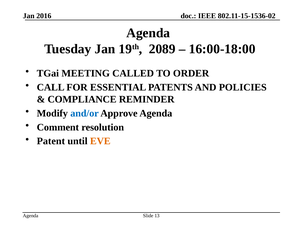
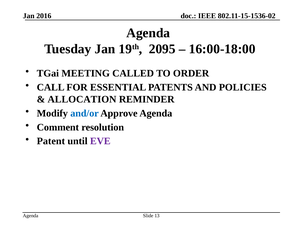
2089: 2089 -> 2095 (162, 49)
COMPLIANCE: COMPLIANCE -> ALLOCATION (82, 99)
EVE colour: orange -> purple (100, 141)
